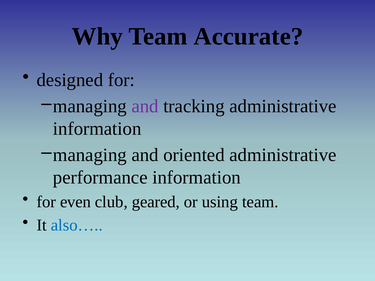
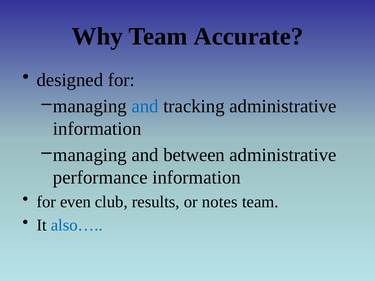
and colour: purple -> blue (145, 106)
oriented: oriented -> between (194, 155)
geared: geared -> results (156, 202)
using: using -> notes (220, 202)
